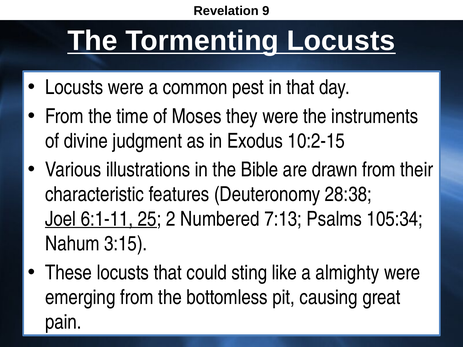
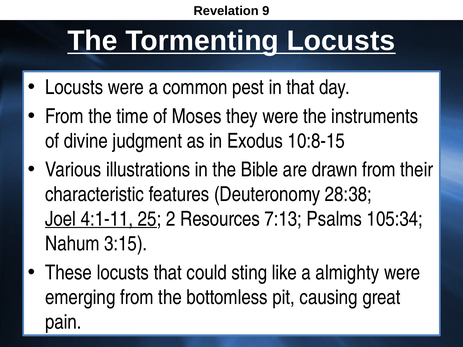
10:2-15: 10:2-15 -> 10:8-15 (316, 141)
6:1-11: 6:1-11 -> 4:1-11 (107, 219)
Numbered: Numbered -> Resources (220, 219)
